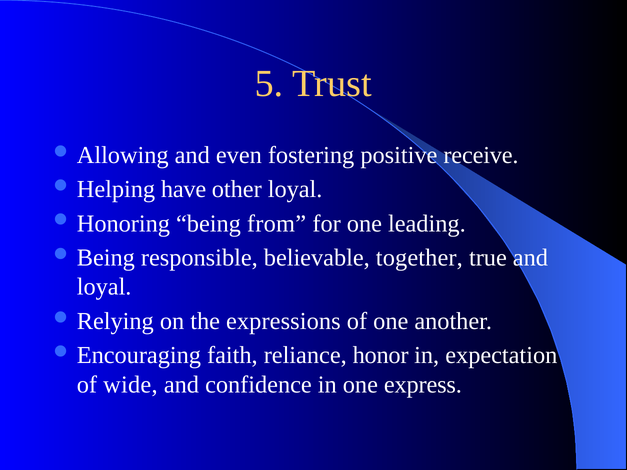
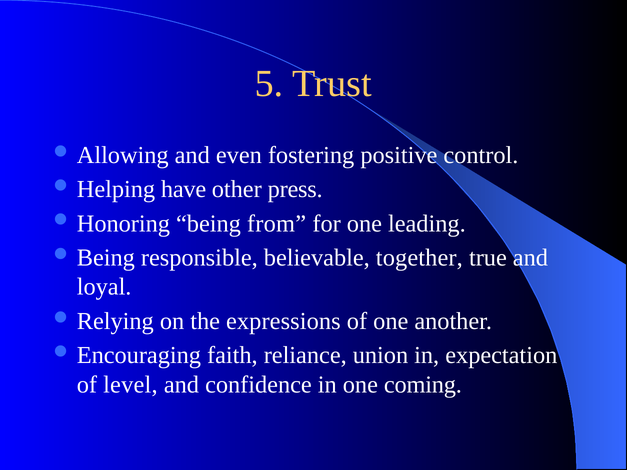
receive: receive -> control (481, 155)
other loyal: loyal -> press (295, 189)
honor: honor -> union (380, 355)
wide: wide -> level (130, 385)
express: express -> coming (423, 385)
